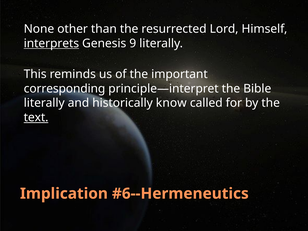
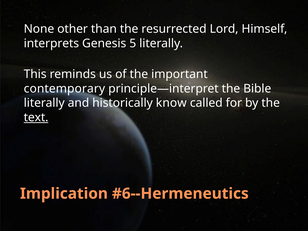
interprets underline: present -> none (51, 43)
9: 9 -> 5 (133, 43)
corresponding: corresponding -> contemporary (64, 89)
